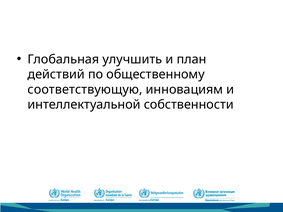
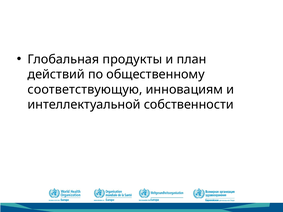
улучшить: улучшить -> продукты (132, 59)
